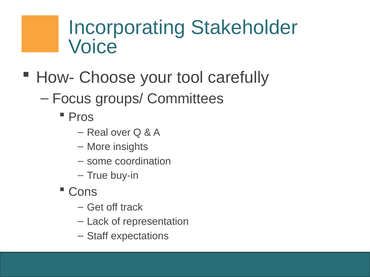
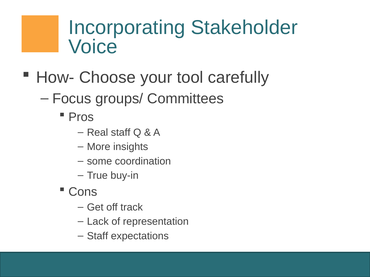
Real over: over -> staff (121, 133)
